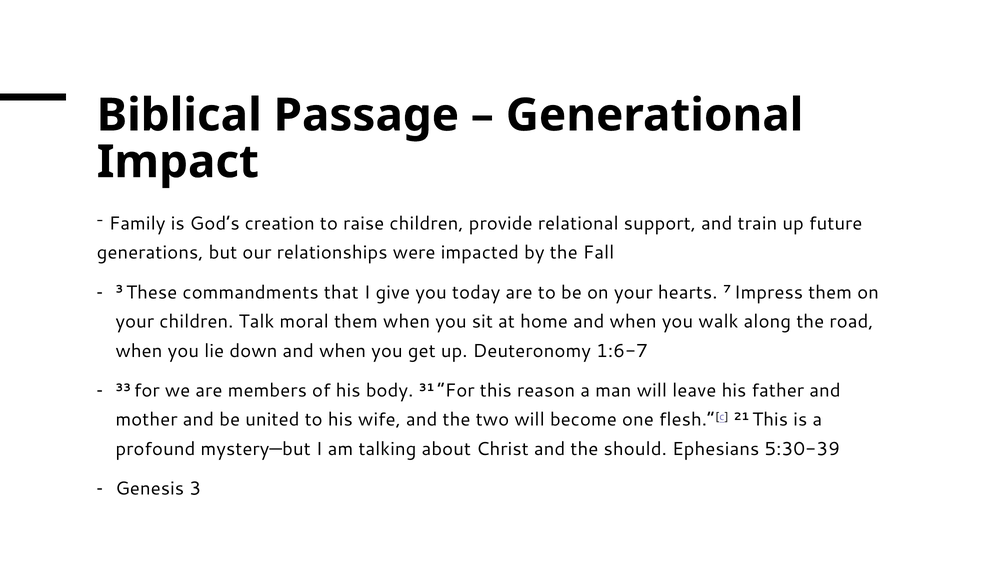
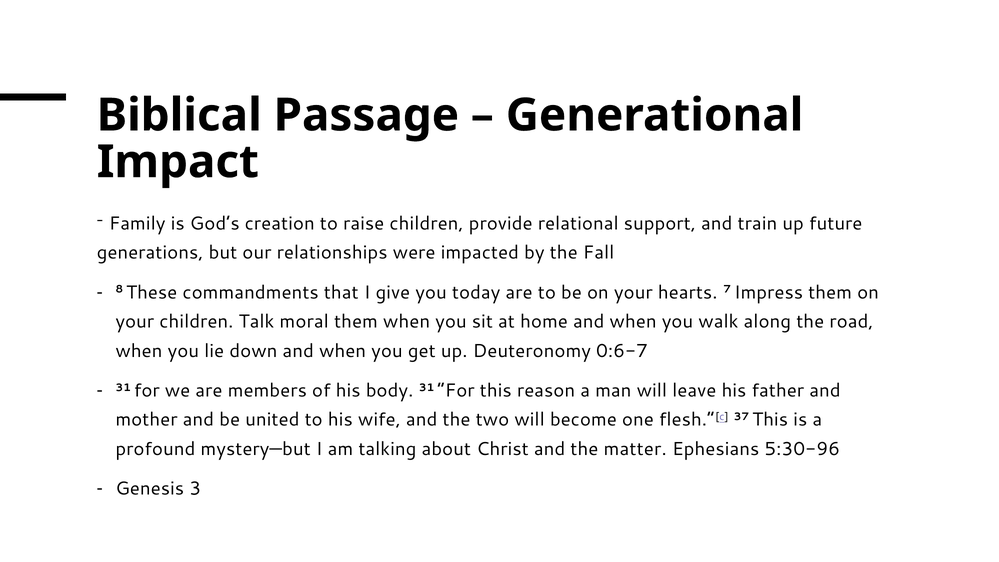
3: 3 -> 8 (119, 289)
1:6-7: 1:6-7 -> 0:6-7 (622, 351)
33: 33 -> 31 (123, 387)
21: 21 -> 37 (741, 417)
should: should -> matter (635, 449)
5:30-39: 5:30-39 -> 5:30-96 (802, 449)
